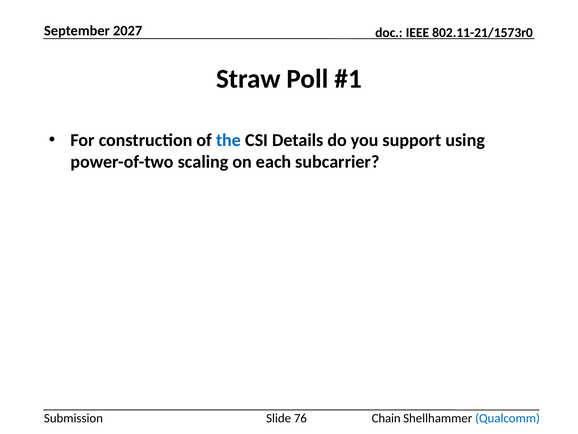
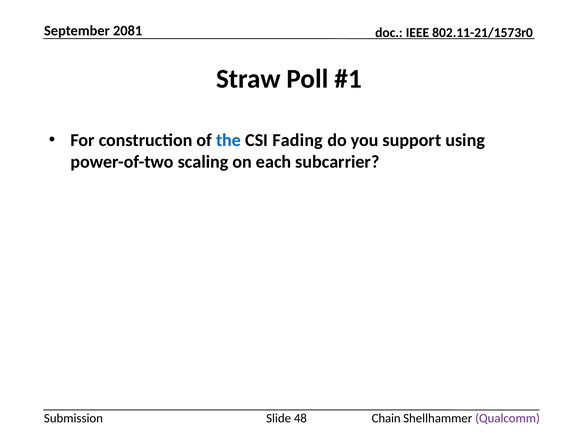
2027: 2027 -> 2081 (128, 31)
Details: Details -> Fading (298, 140)
76: 76 -> 48 (300, 418)
Qualcomm colour: blue -> purple (508, 418)
